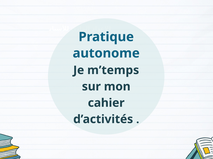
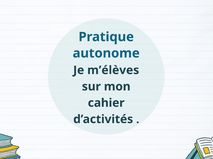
m’temps: m’temps -> m’élèves (113, 71)
